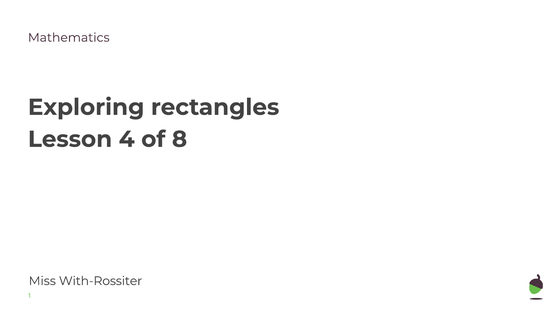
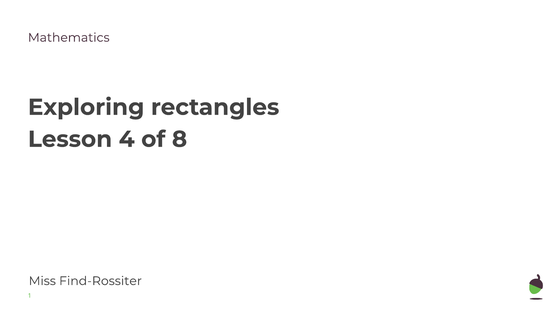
With-Rossiter: With-Rossiter -> Find-Rossiter (100, 281)
